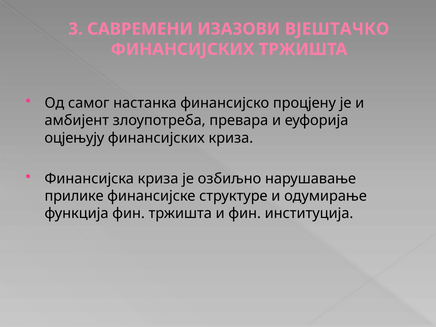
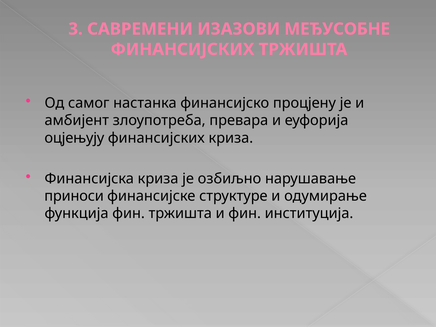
ВЈЕШТАЧКО: ВЈЕШТАЧКО -> МЕЂУСОБНЕ (337, 29)
прилике: прилике -> приноси (74, 196)
